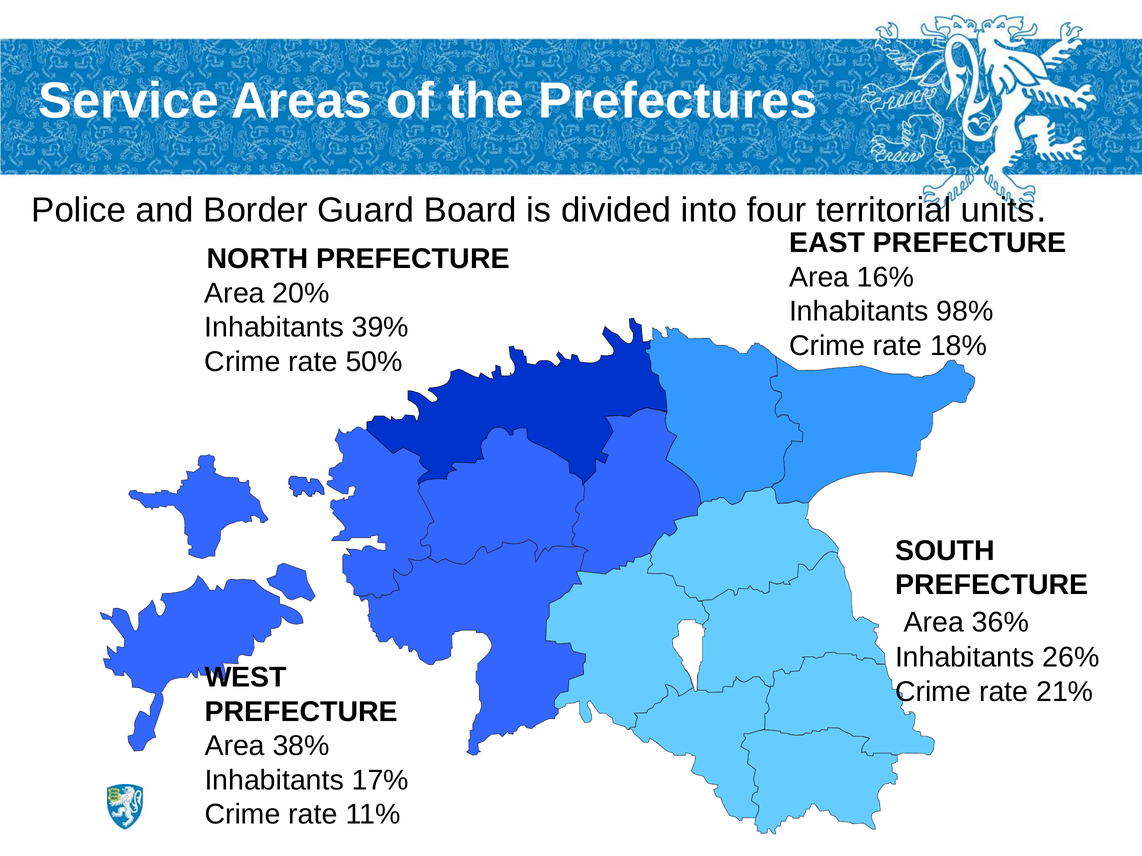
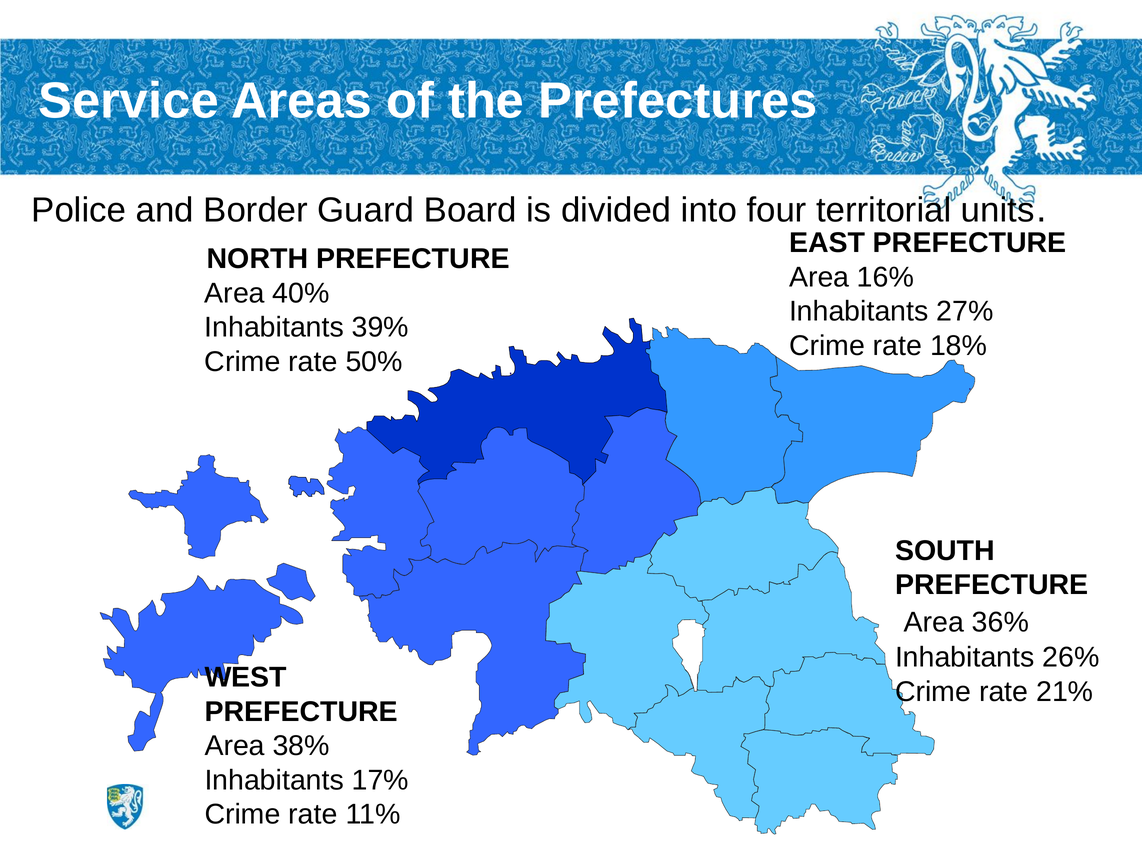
20%: 20% -> 40% (301, 293)
98%: 98% -> 27% (965, 312)
